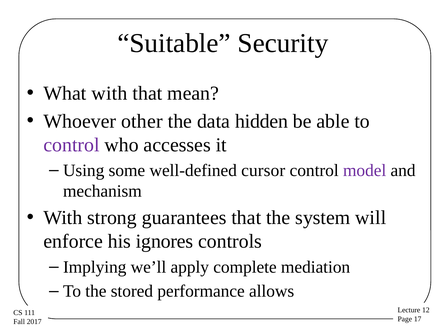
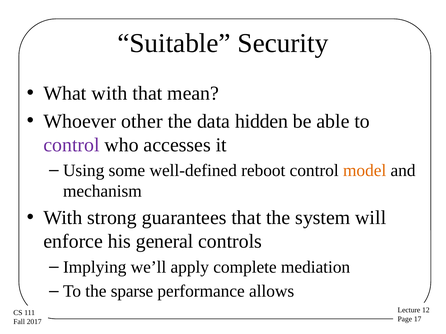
cursor: cursor -> reboot (263, 171)
model colour: purple -> orange (365, 171)
ignores: ignores -> general (165, 242)
stored: stored -> sparse (132, 292)
